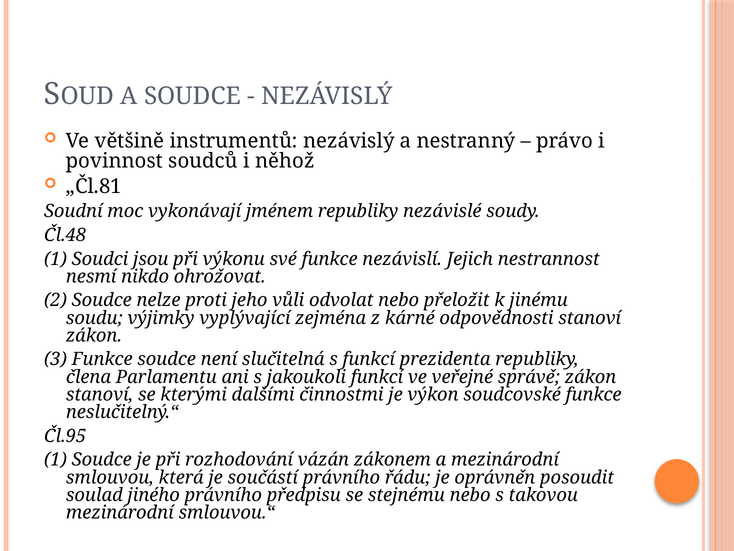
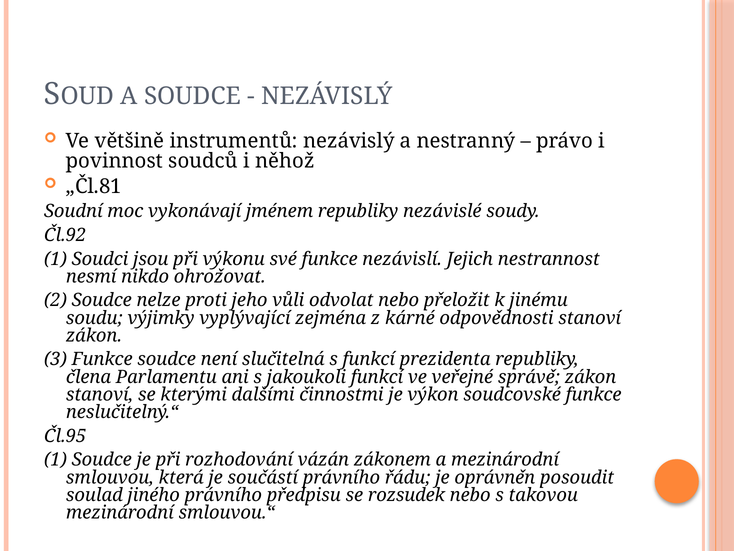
Čl.48: Čl.48 -> Čl.92 (65, 235)
stejnému: stejnému -> rozsudek (406, 495)
